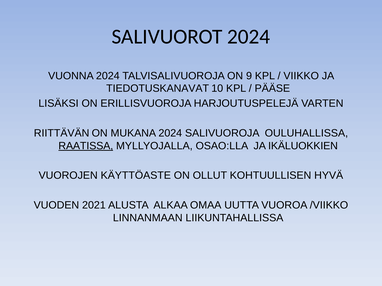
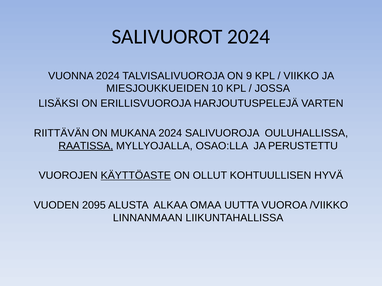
TIEDOTUSKANAVAT: TIEDOTUSKANAVAT -> MIESJOUKKUEIDEN (158, 89)
PÄÄSE: PÄÄSE -> JOSSA (272, 89)
IKÄLUOKKIEN: IKÄLUOKKIEN -> PERUSTETTU (303, 146)
KÄYTTÖASTE underline: none -> present (136, 176)
2021: 2021 -> 2095 (94, 206)
